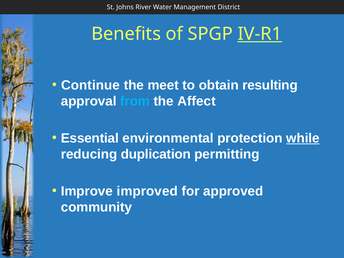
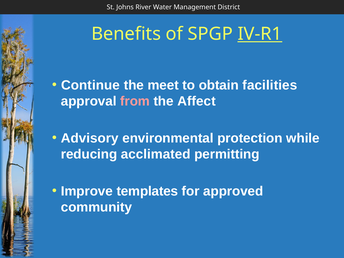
resulting: resulting -> facilities (270, 85)
from colour: light blue -> pink (135, 101)
Essential: Essential -> Advisory (90, 138)
while underline: present -> none (303, 138)
duplication: duplication -> acclimated (156, 154)
improved: improved -> templates (147, 191)
